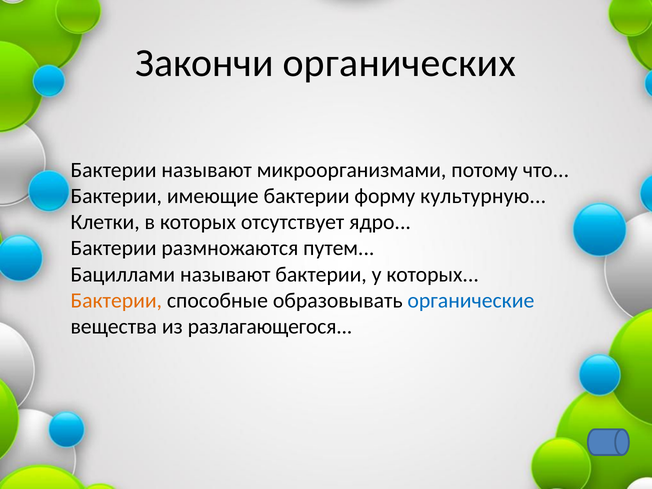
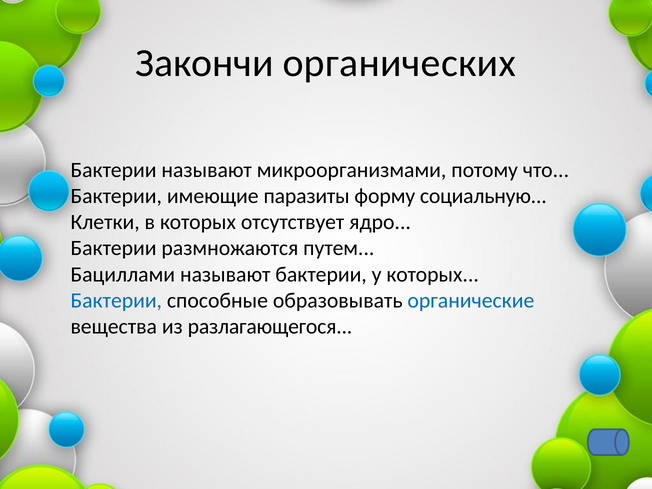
имеющие бактерии: бактерии -> паразиты (307, 196)
культурную: культурную -> социальную (483, 196)
Бактерии colour: orange -> blue (116, 300)
